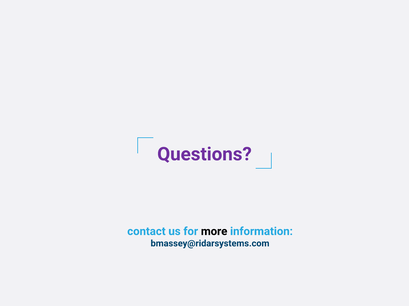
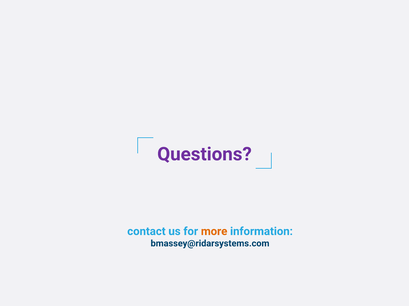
more colour: black -> orange (214, 232)
